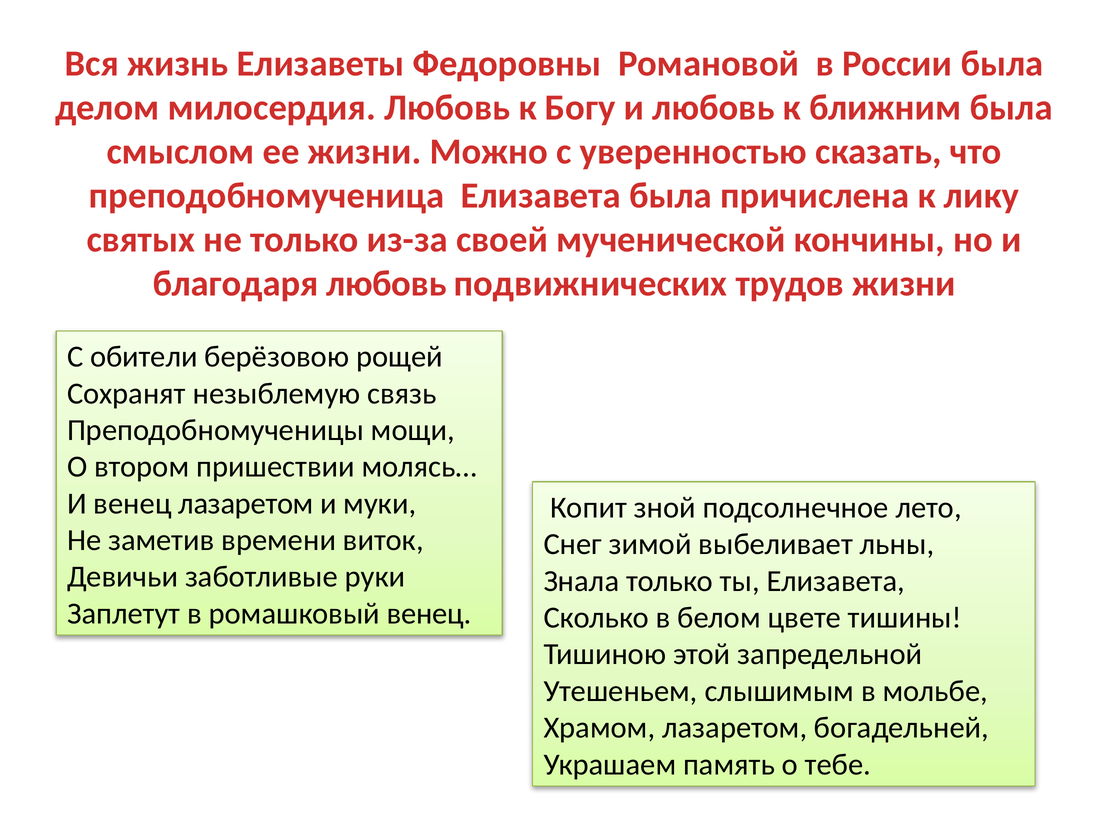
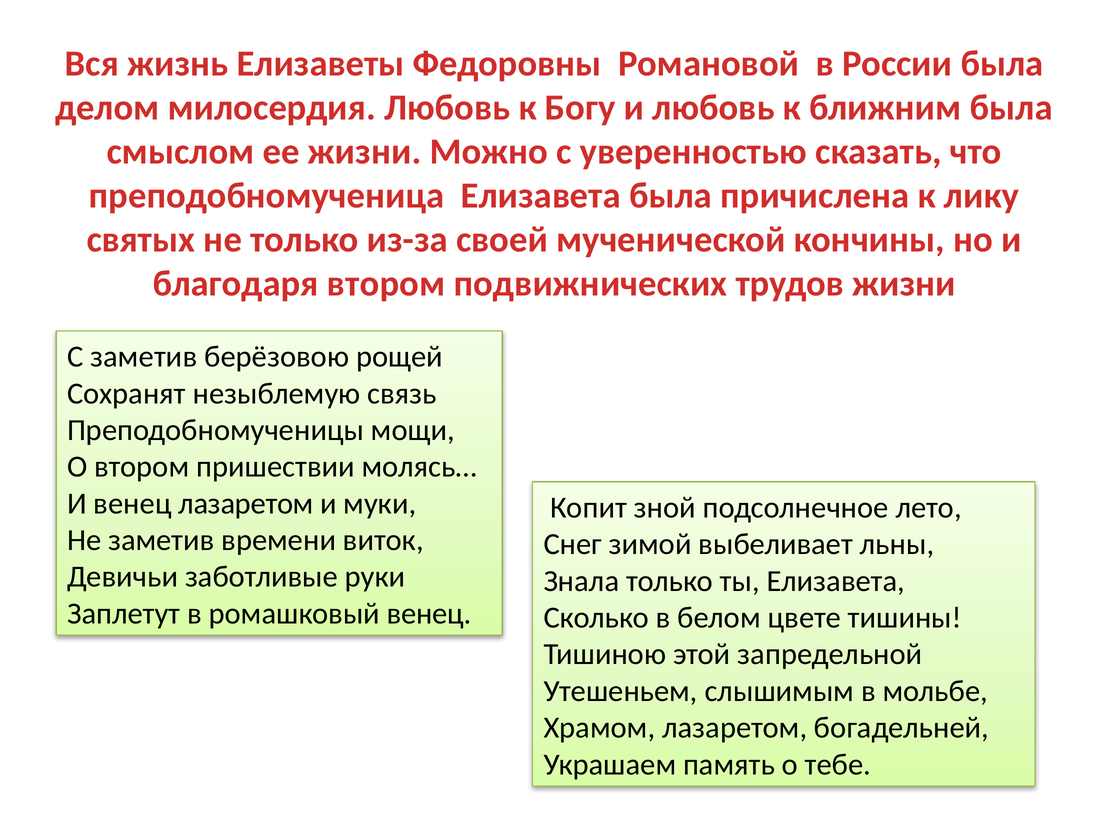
благодаря любовь: любовь -> втором (386, 284)
С обители: обители -> заметив (144, 357)
